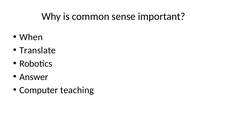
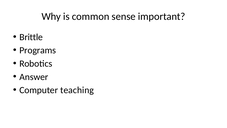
When: When -> Brittle (31, 37)
Translate: Translate -> Programs (38, 50)
